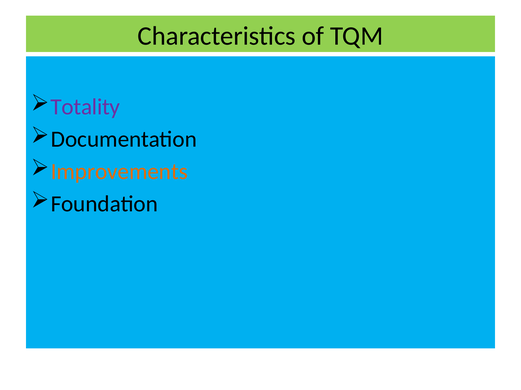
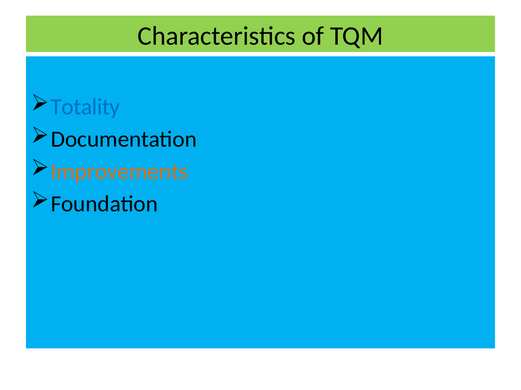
Totality colour: purple -> blue (85, 107)
